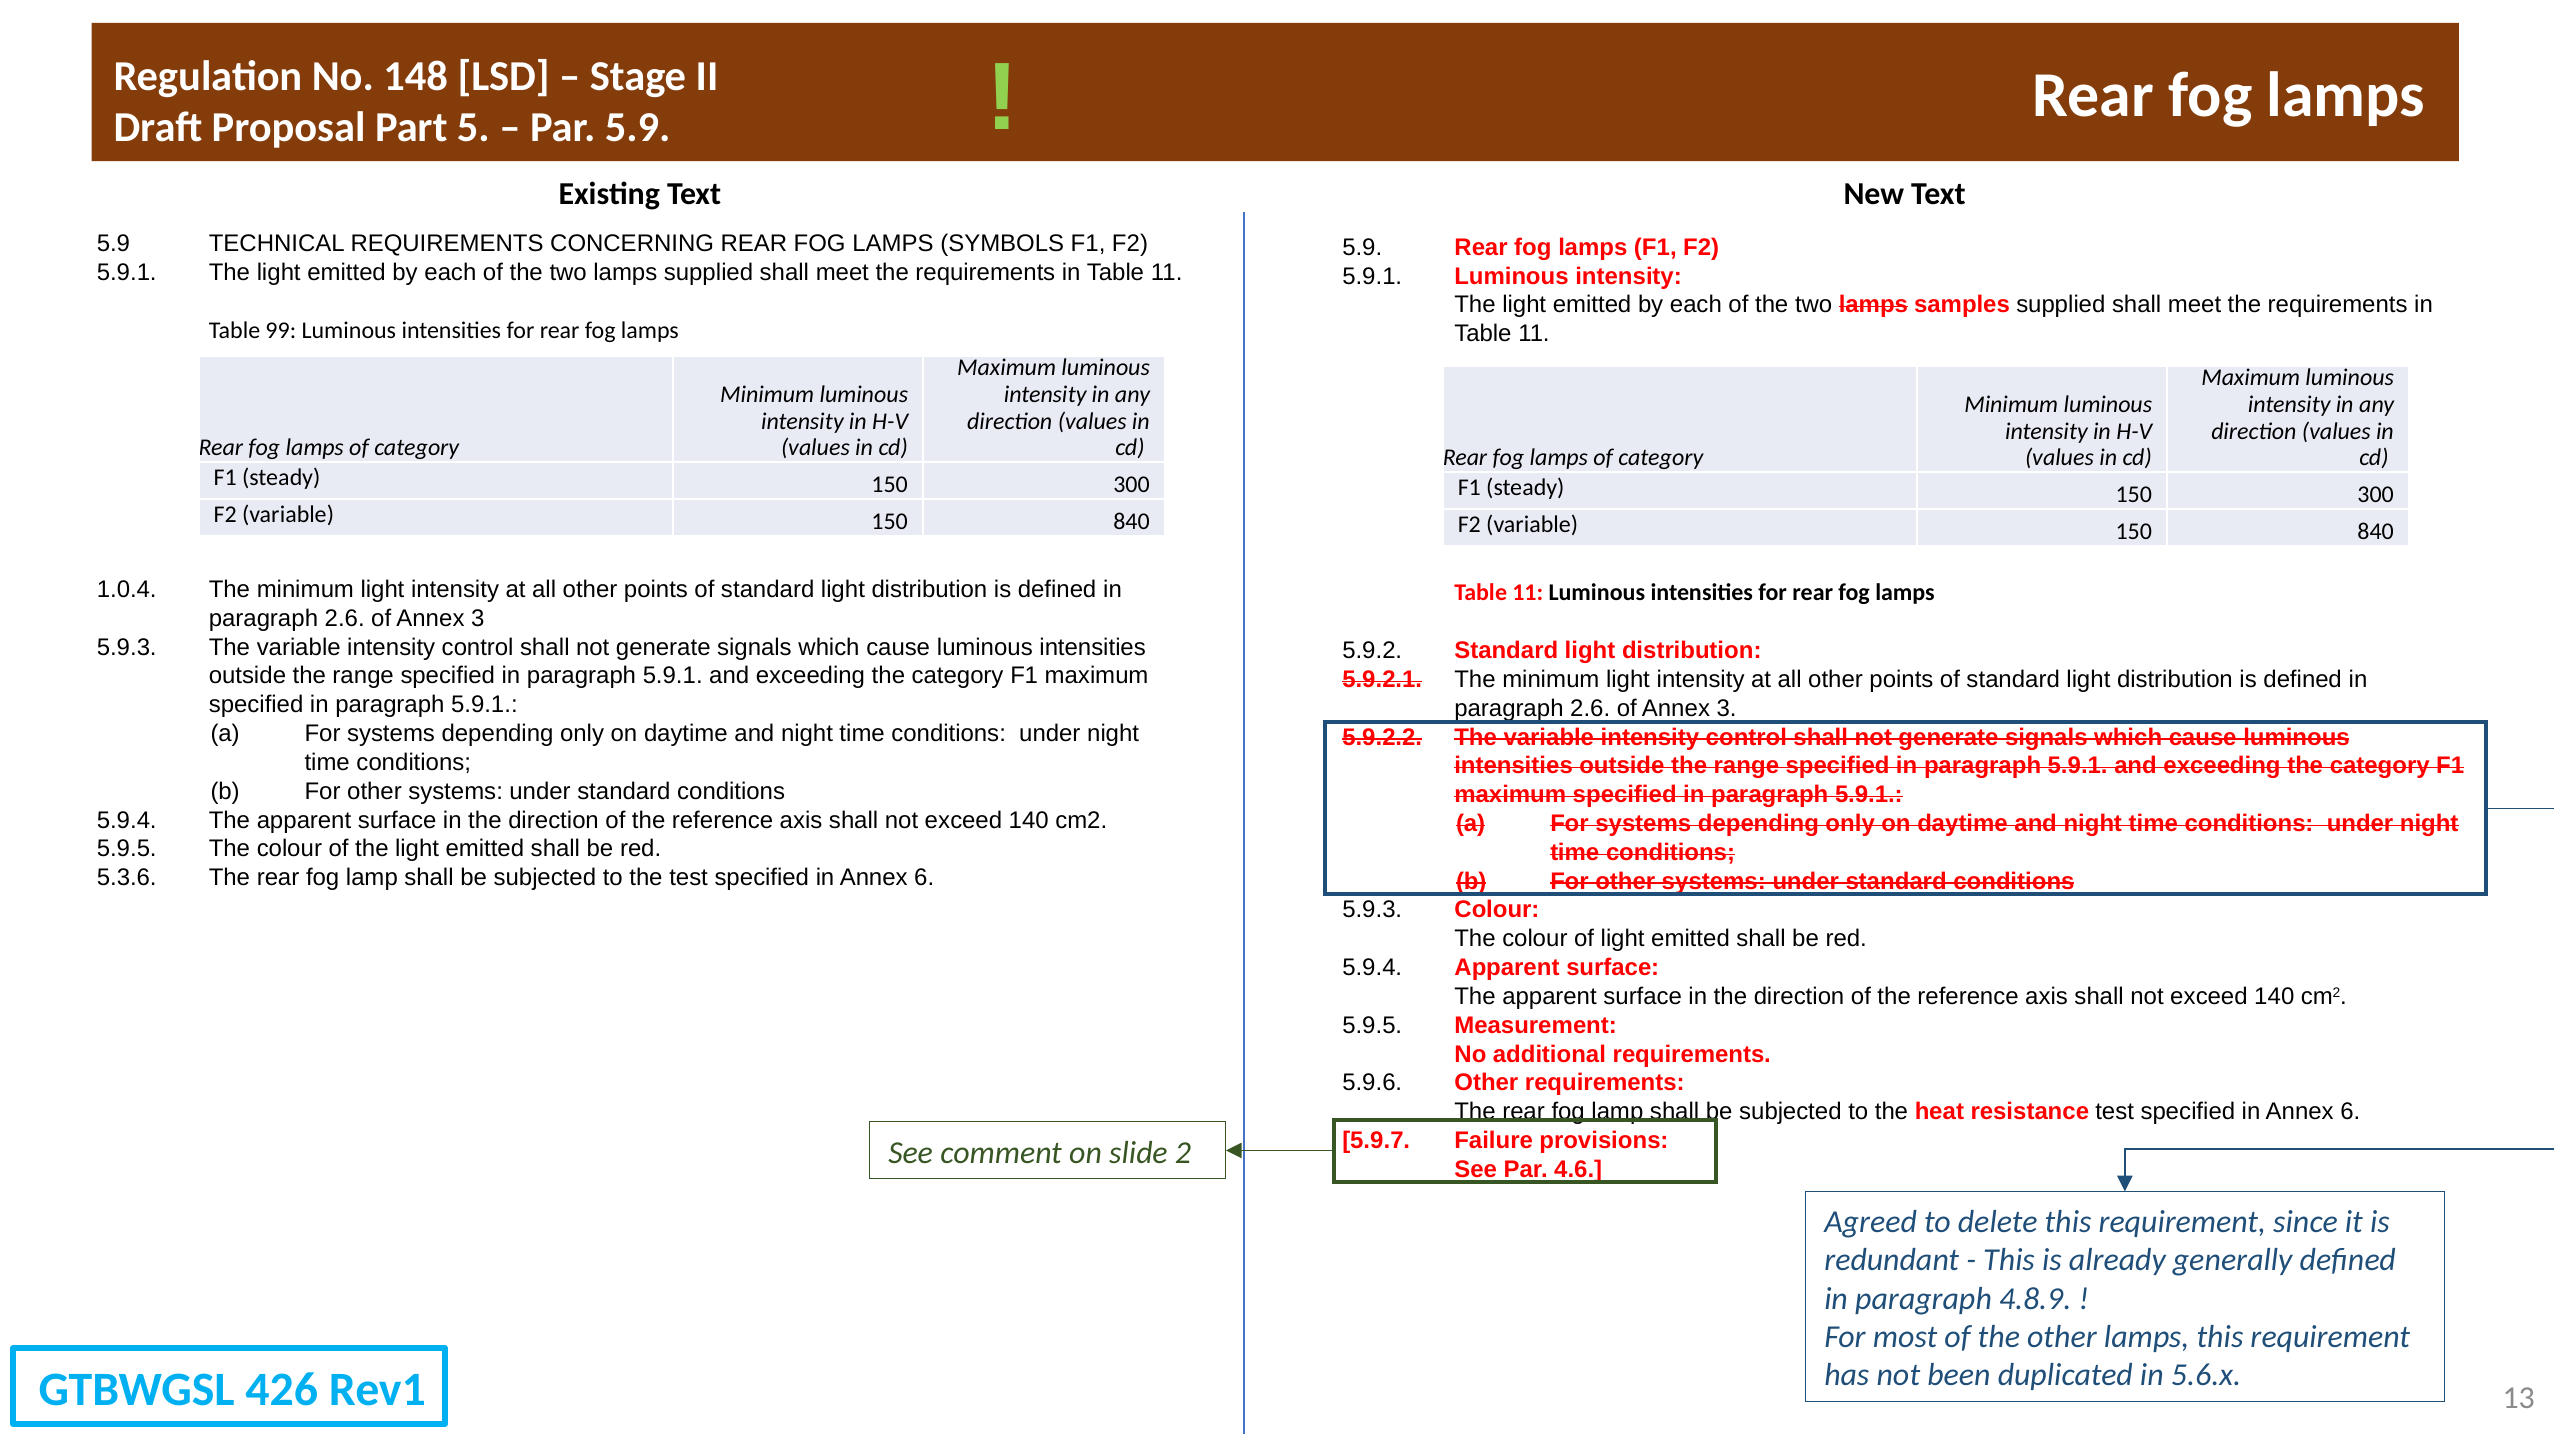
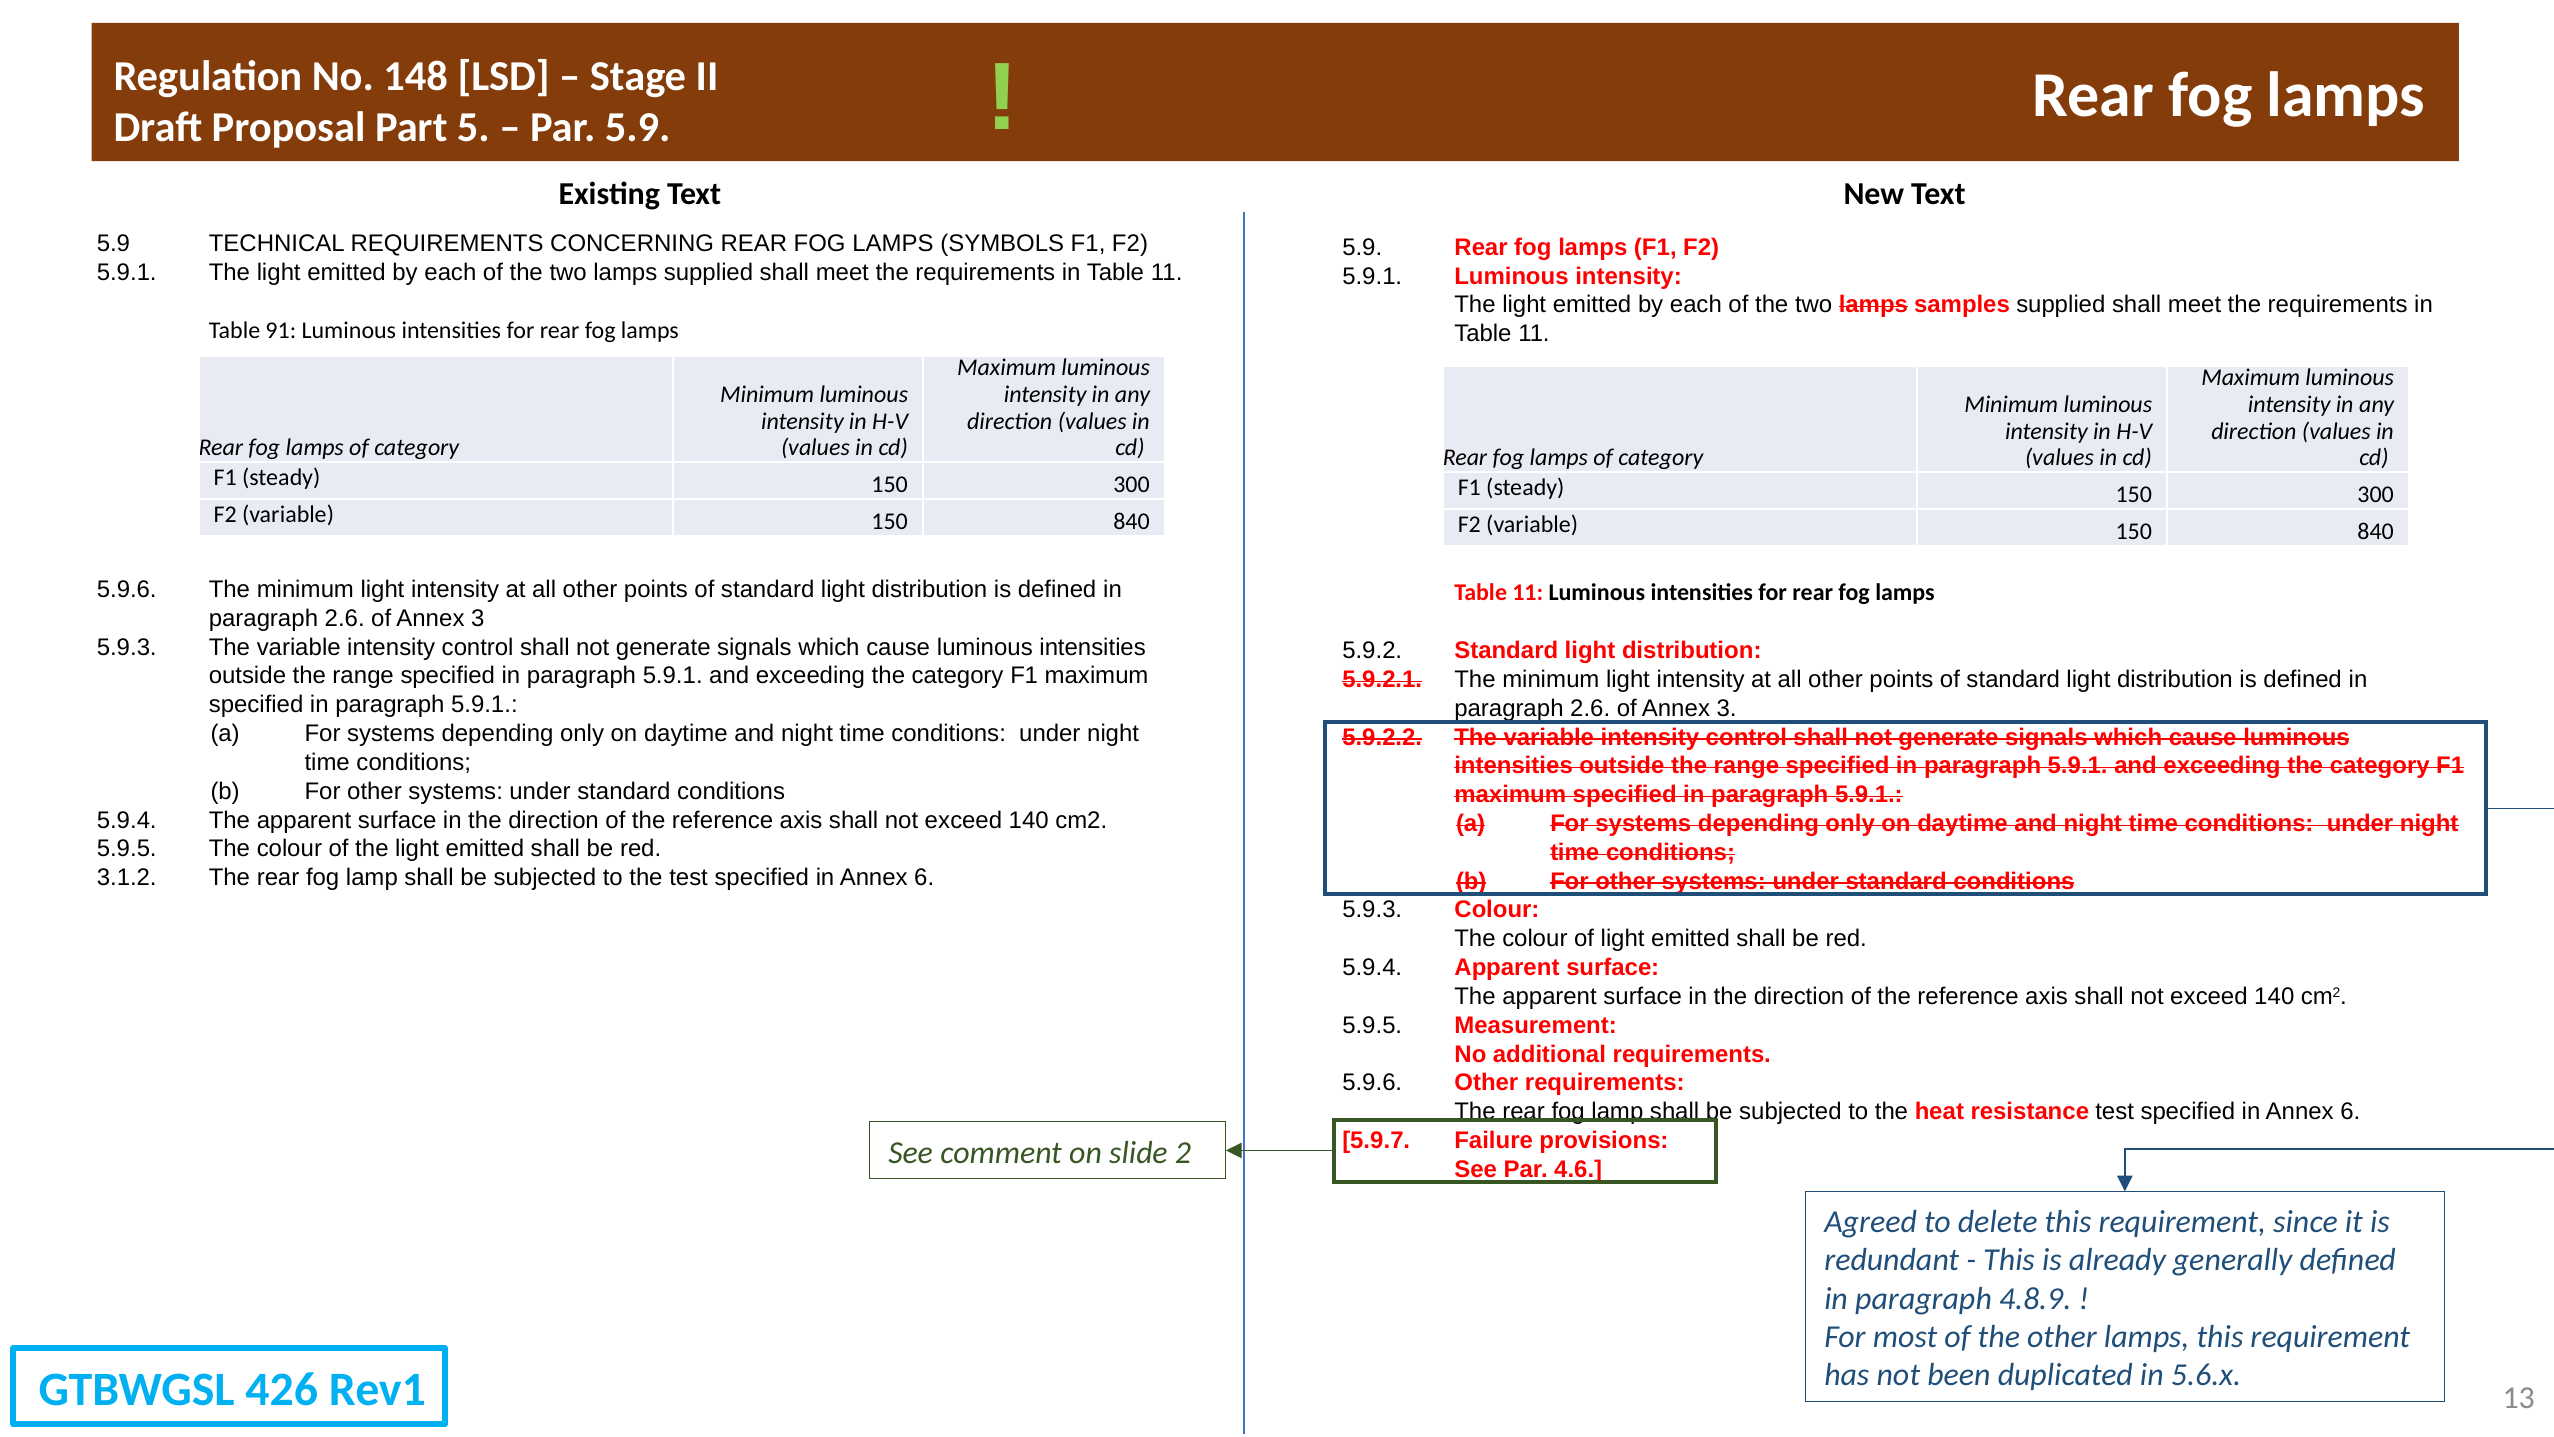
99: 99 -> 91 (281, 330)
1.0.4: 1.0.4 -> 5.9.6 (127, 589)
5.3.6: 5.3.6 -> 3.1.2 (127, 878)
